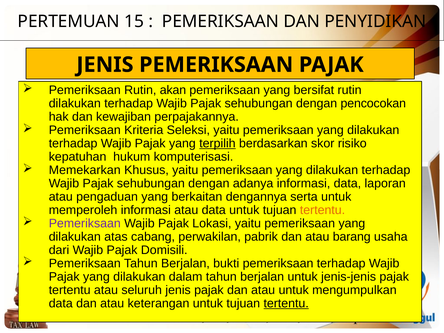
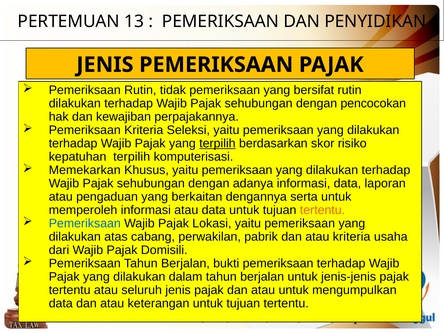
15: 15 -> 13 (134, 22)
akan: akan -> tidak (173, 90)
kepatuhan hukum: hukum -> terpilih (132, 157)
Pemeriksaan colour: purple -> blue (85, 223)
atau barang: barang -> kriteria (352, 237)
tertentu underline: present -> none (286, 303)
